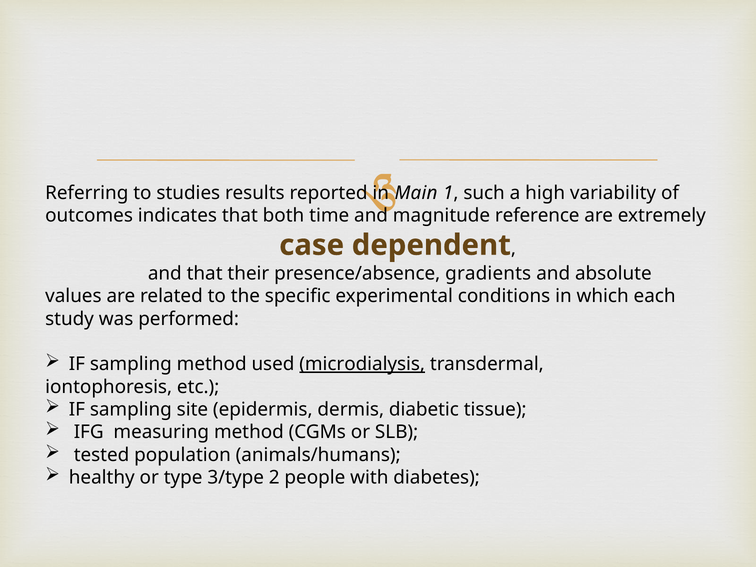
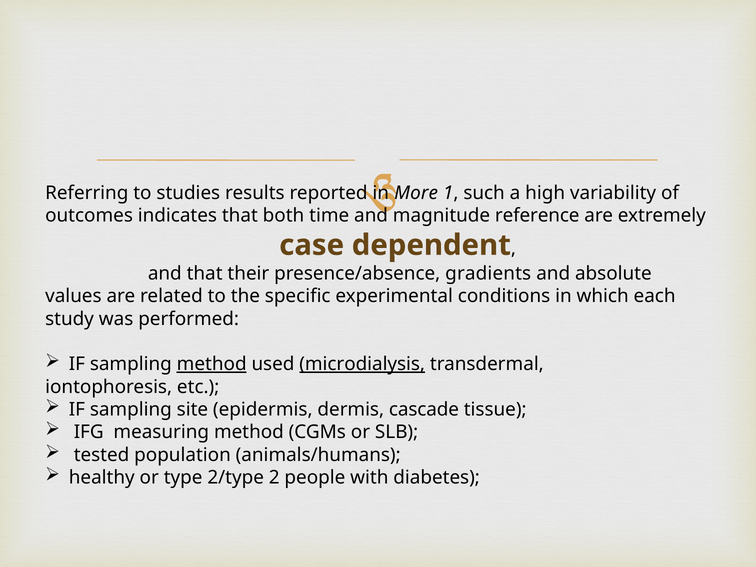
Main: Main -> More (416, 193)
method underline: none -> present (212, 364)
diabetic: diabetic -> cascade (424, 410)
3/type: 3/type -> 2/type (236, 478)
